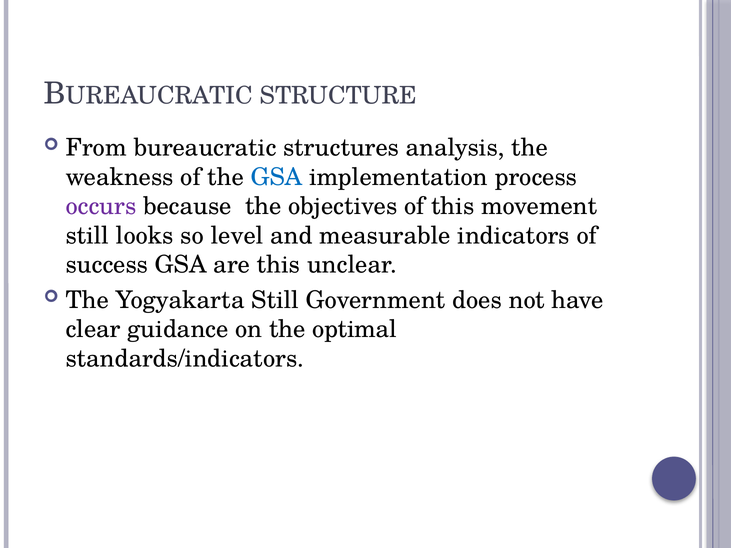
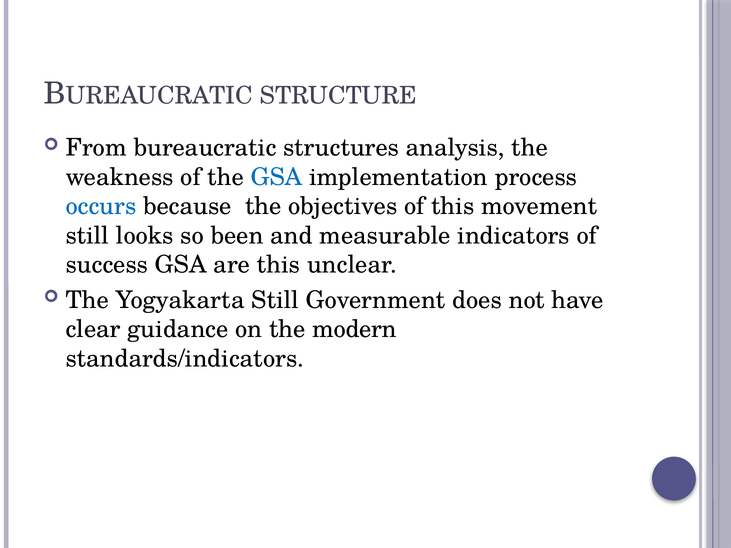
occurs colour: purple -> blue (101, 206)
level: level -> been (237, 236)
optimal: optimal -> modern (354, 329)
